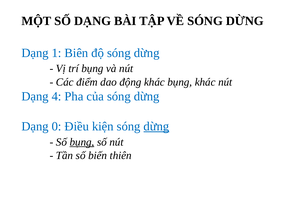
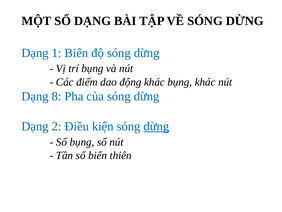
4: 4 -> 8 (57, 96)
0: 0 -> 2 (57, 126)
bụng underline: present -> none (82, 142)
